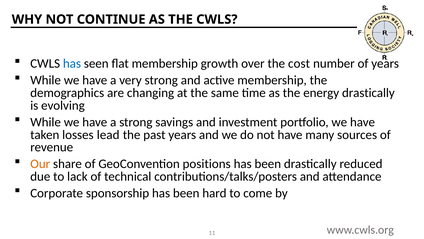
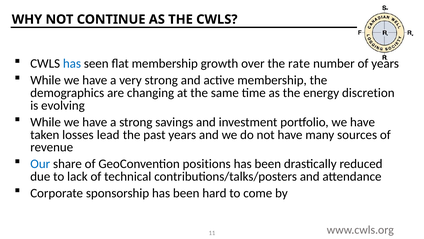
cost: cost -> rate (299, 64)
energy drastically: drastically -> discretion (368, 93)
Our colour: orange -> blue (40, 164)
